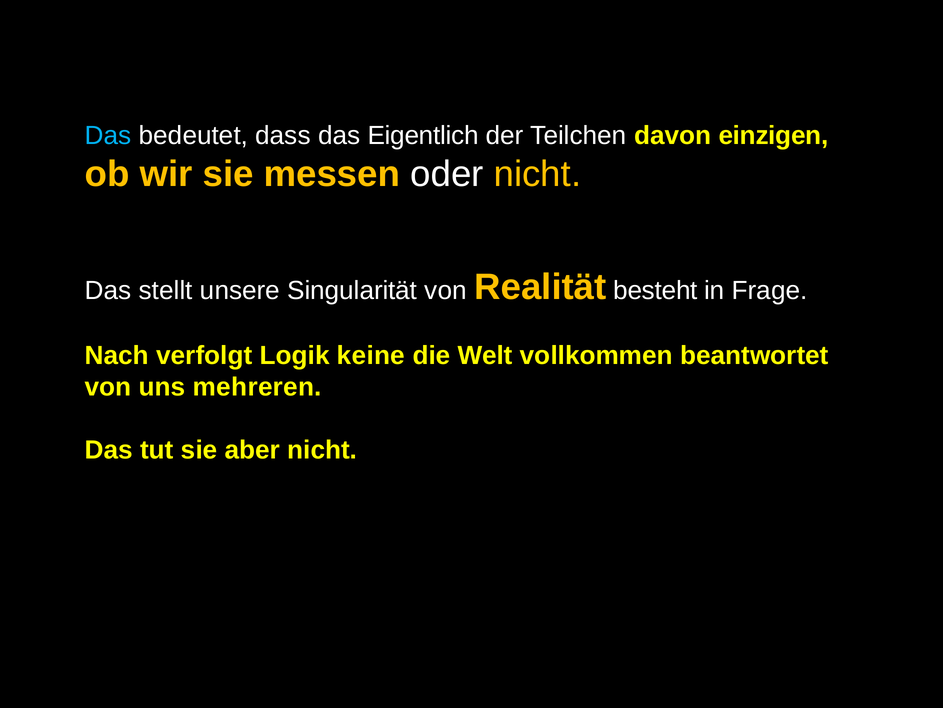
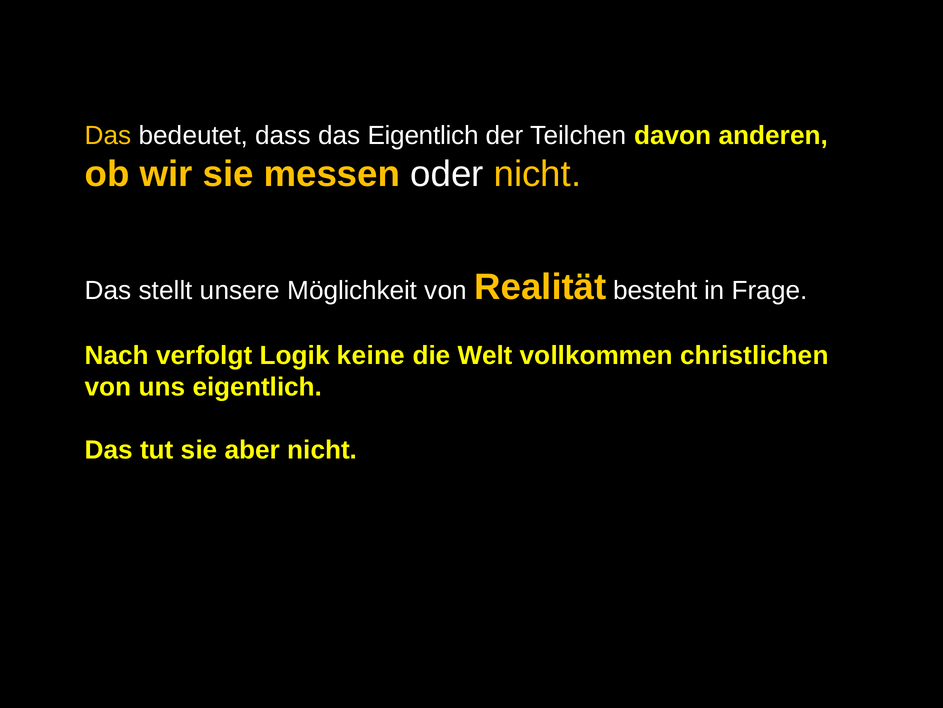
Das colour: light blue -> yellow (108, 135)
einzigen: einzigen -> anderen (773, 135)
Singularität: Singularität -> Möglichkeit (352, 290)
beantwortet: beantwortet -> christlichen (754, 355)
uns mehreren: mehreren -> eigentlich (257, 387)
